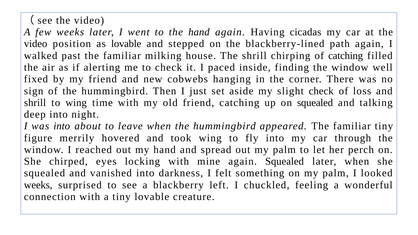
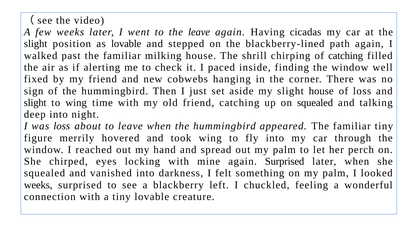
the hand: hand -> leave (199, 32)
video: video -> slight (36, 44)
slight check: check -> house (321, 91)
shrill: shrill -> slight (35, 103)
was into: into -> loss (62, 126)
again Squealed: Squealed -> Surprised (285, 162)
